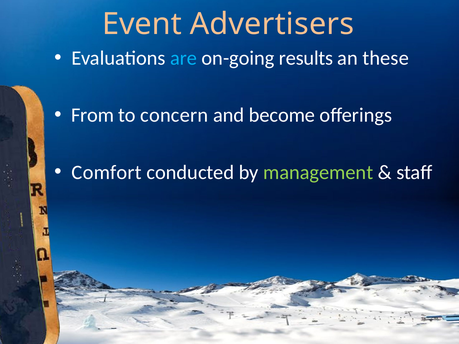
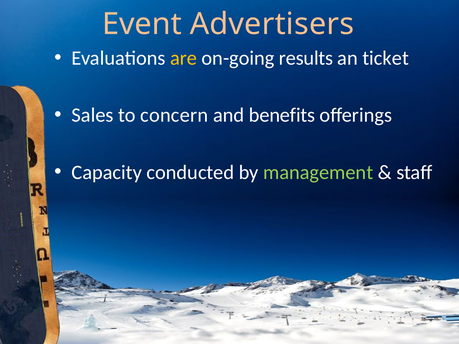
are colour: light blue -> yellow (184, 58)
these: these -> ticket (386, 58)
From: From -> Sales (92, 115)
become: become -> benefits (282, 115)
Comfort: Comfort -> Capacity (107, 172)
